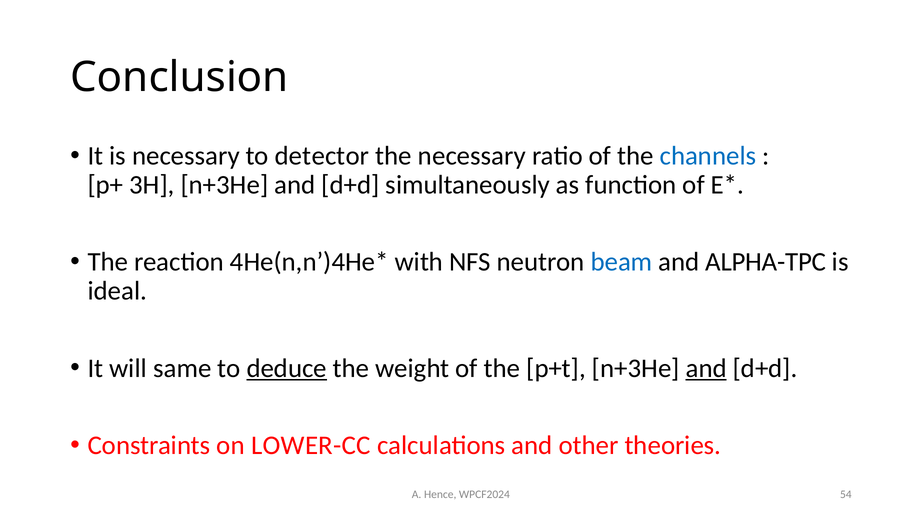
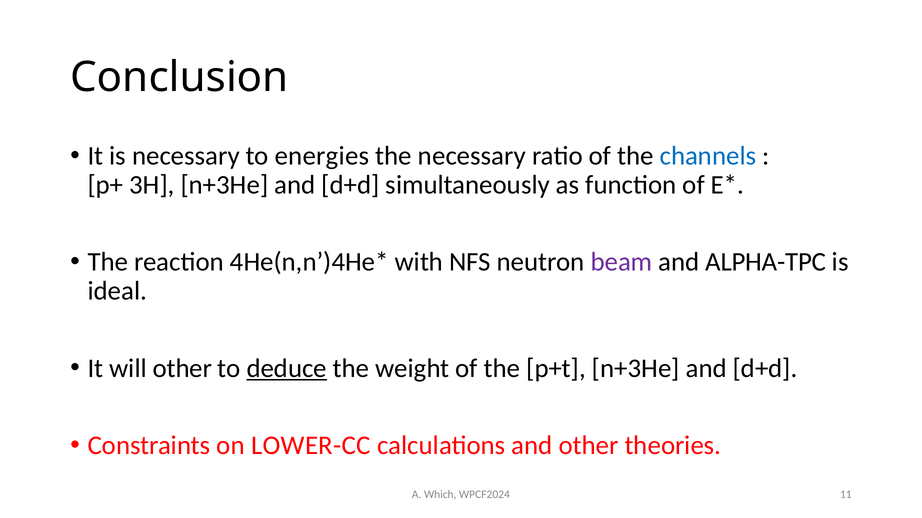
detector: detector -> energies (322, 156)
beam colour: blue -> purple (621, 262)
will same: same -> other (182, 369)
and underline: present -> none (706, 369)
Hence: Hence -> Which (440, 495)
54: 54 -> 11 (846, 495)
